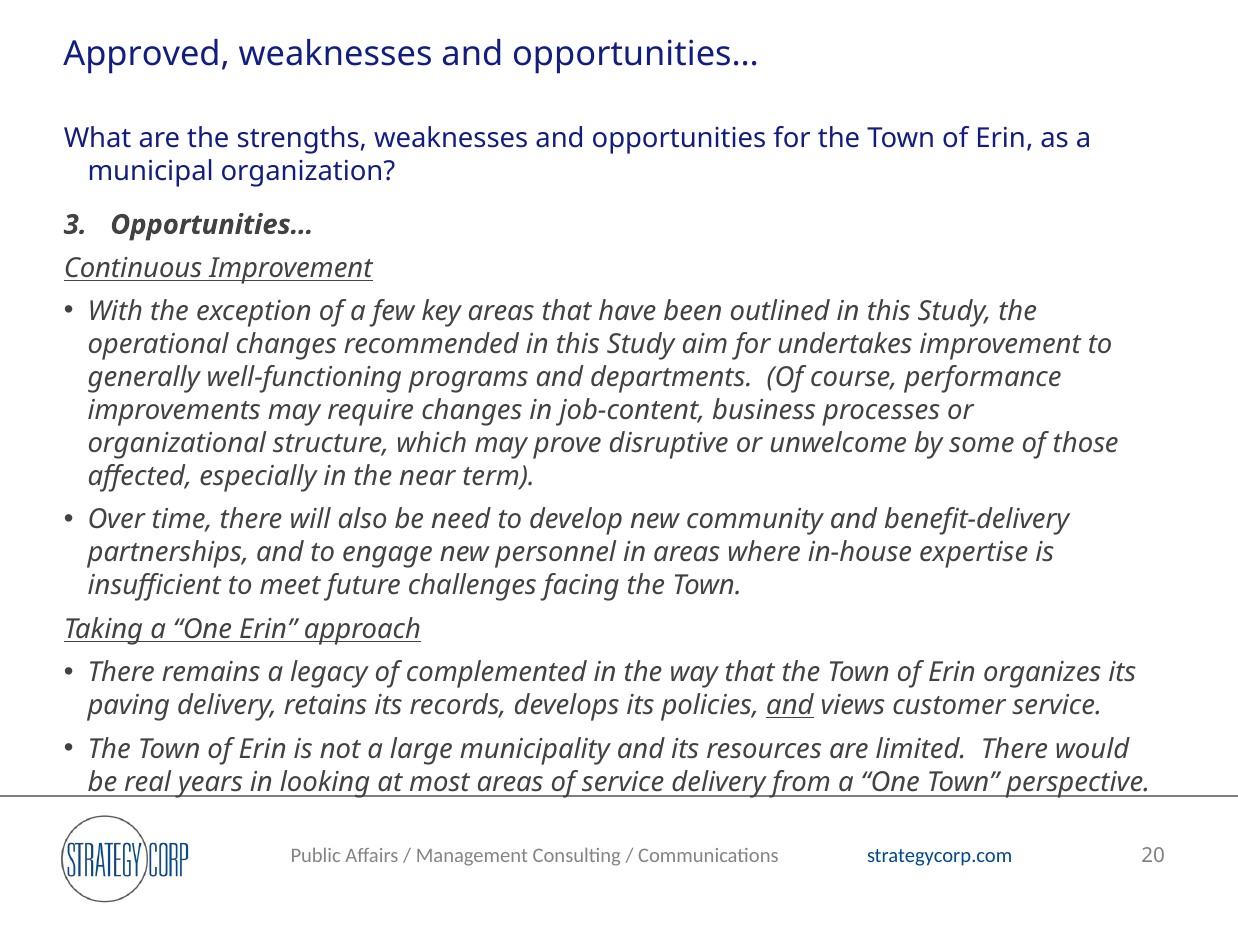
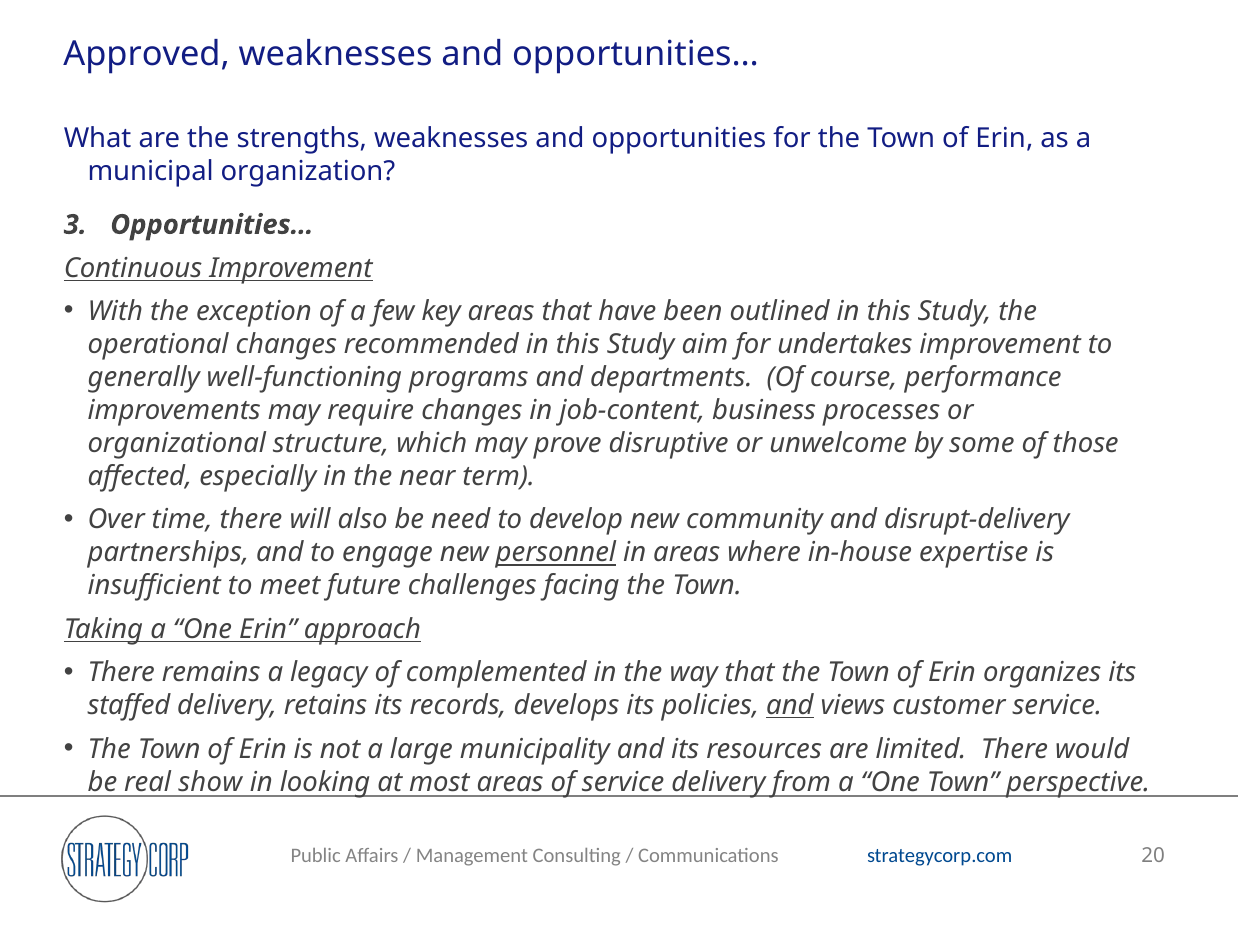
benefit-delivery: benefit-delivery -> disrupt-delivery (977, 520)
personnel underline: none -> present (556, 553)
paving: paving -> staffed (129, 705)
years: years -> show (210, 782)
